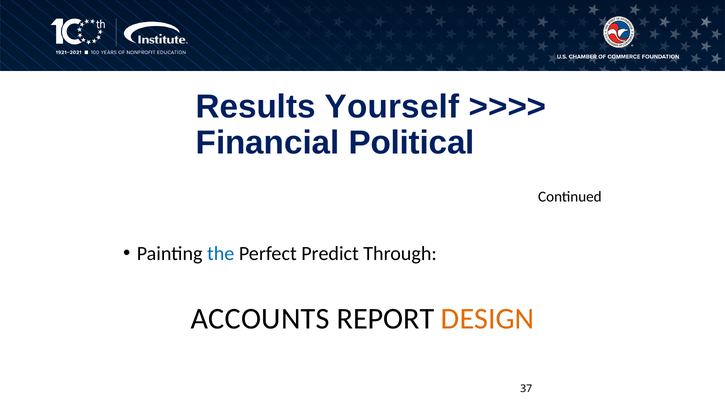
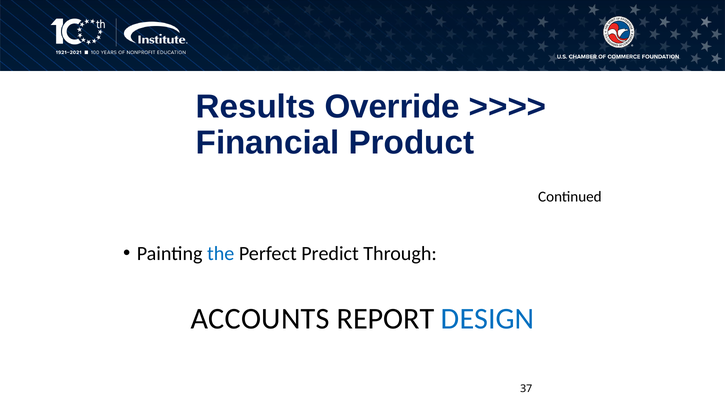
Yourself: Yourself -> Override (392, 107)
Political: Political -> Product (412, 143)
DESIGN colour: orange -> blue (488, 319)
